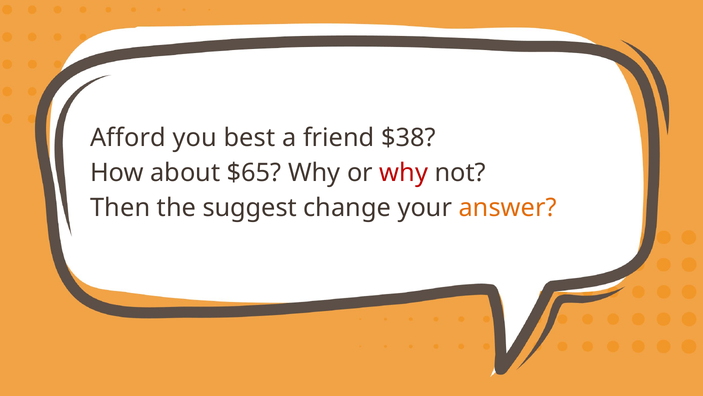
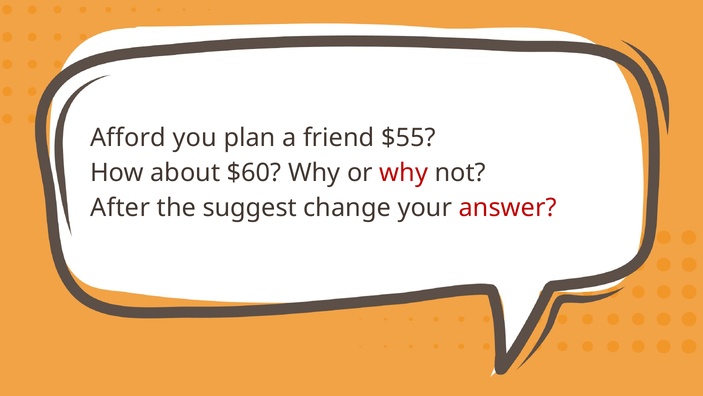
best: best -> plan (250, 138)
$38: $38 -> $55 (408, 138)
$65: $65 -> $60 (254, 173)
Then: Then -> After (120, 208)
answer colour: orange -> red (508, 208)
